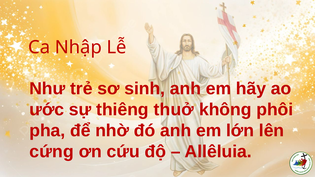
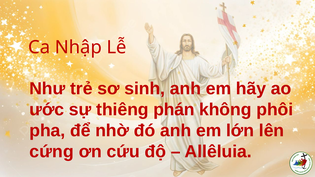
thuở: thuở -> phán (174, 110)
